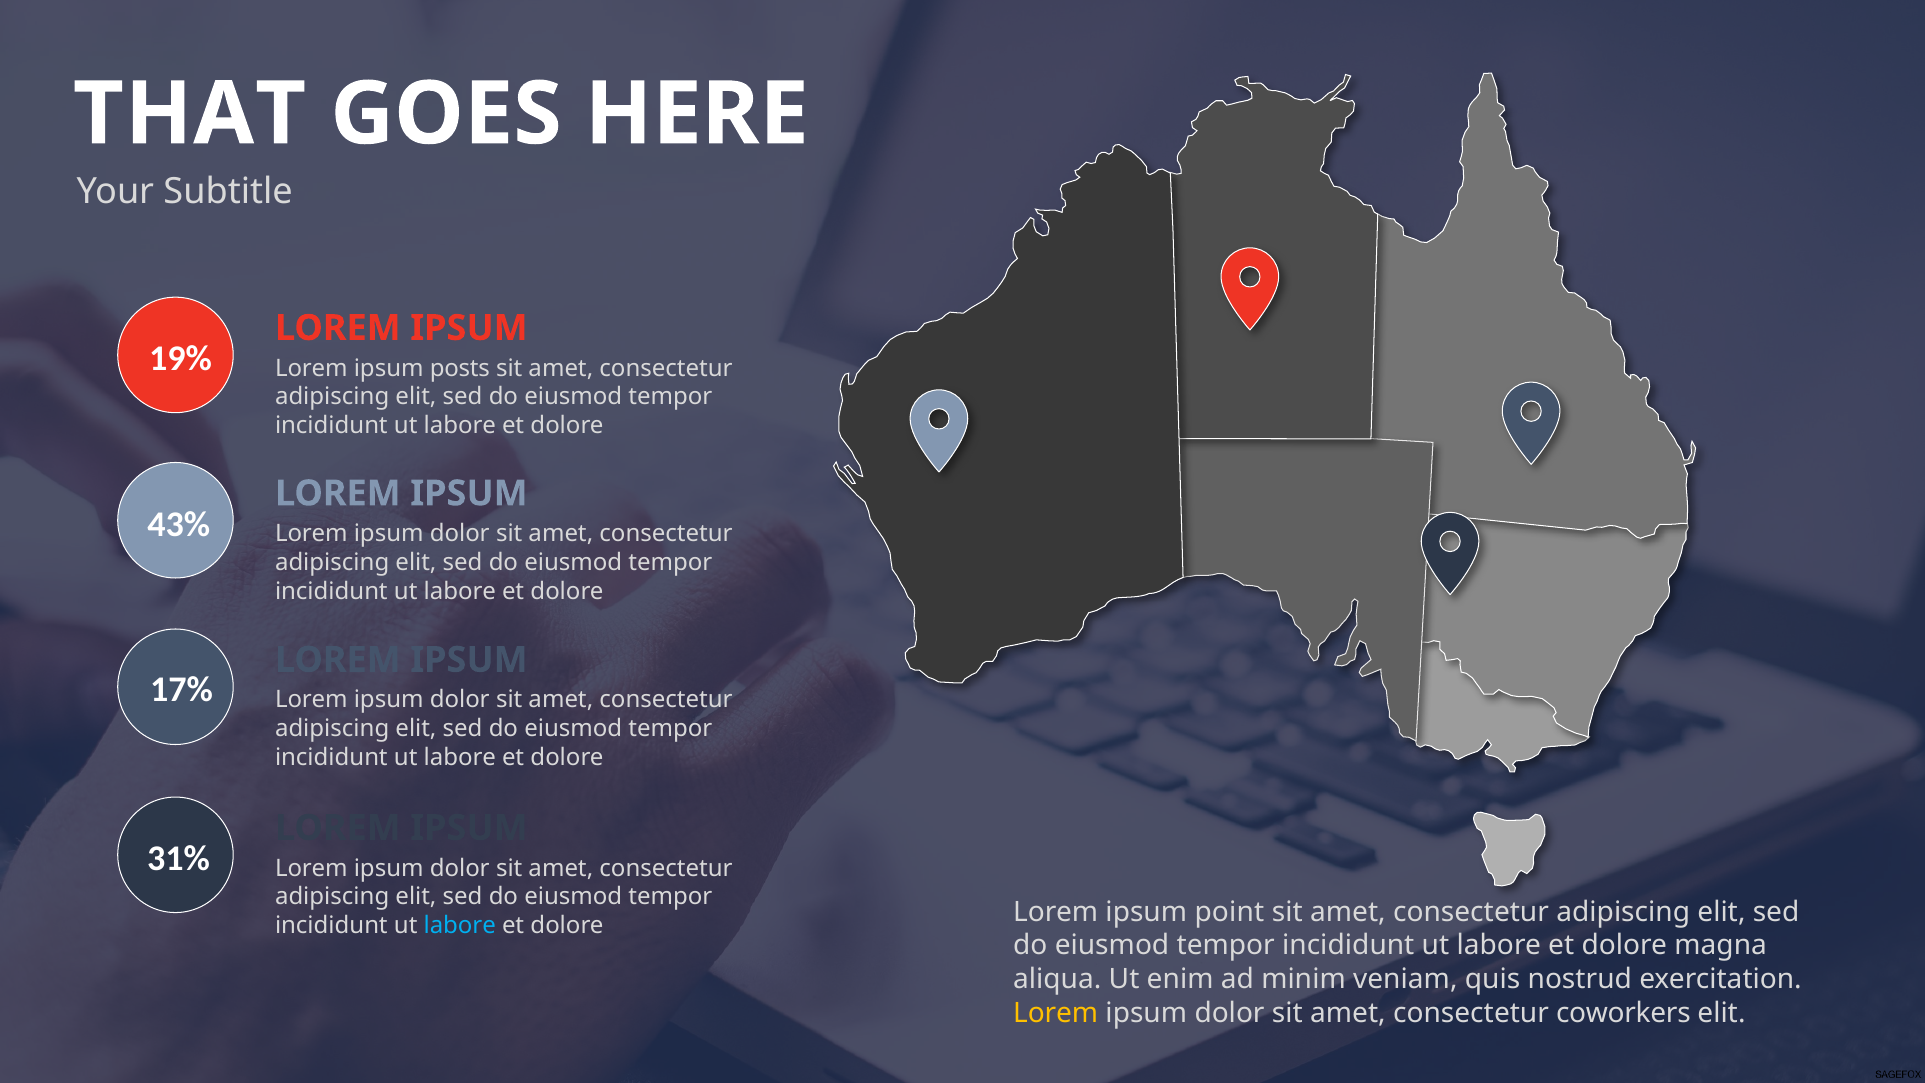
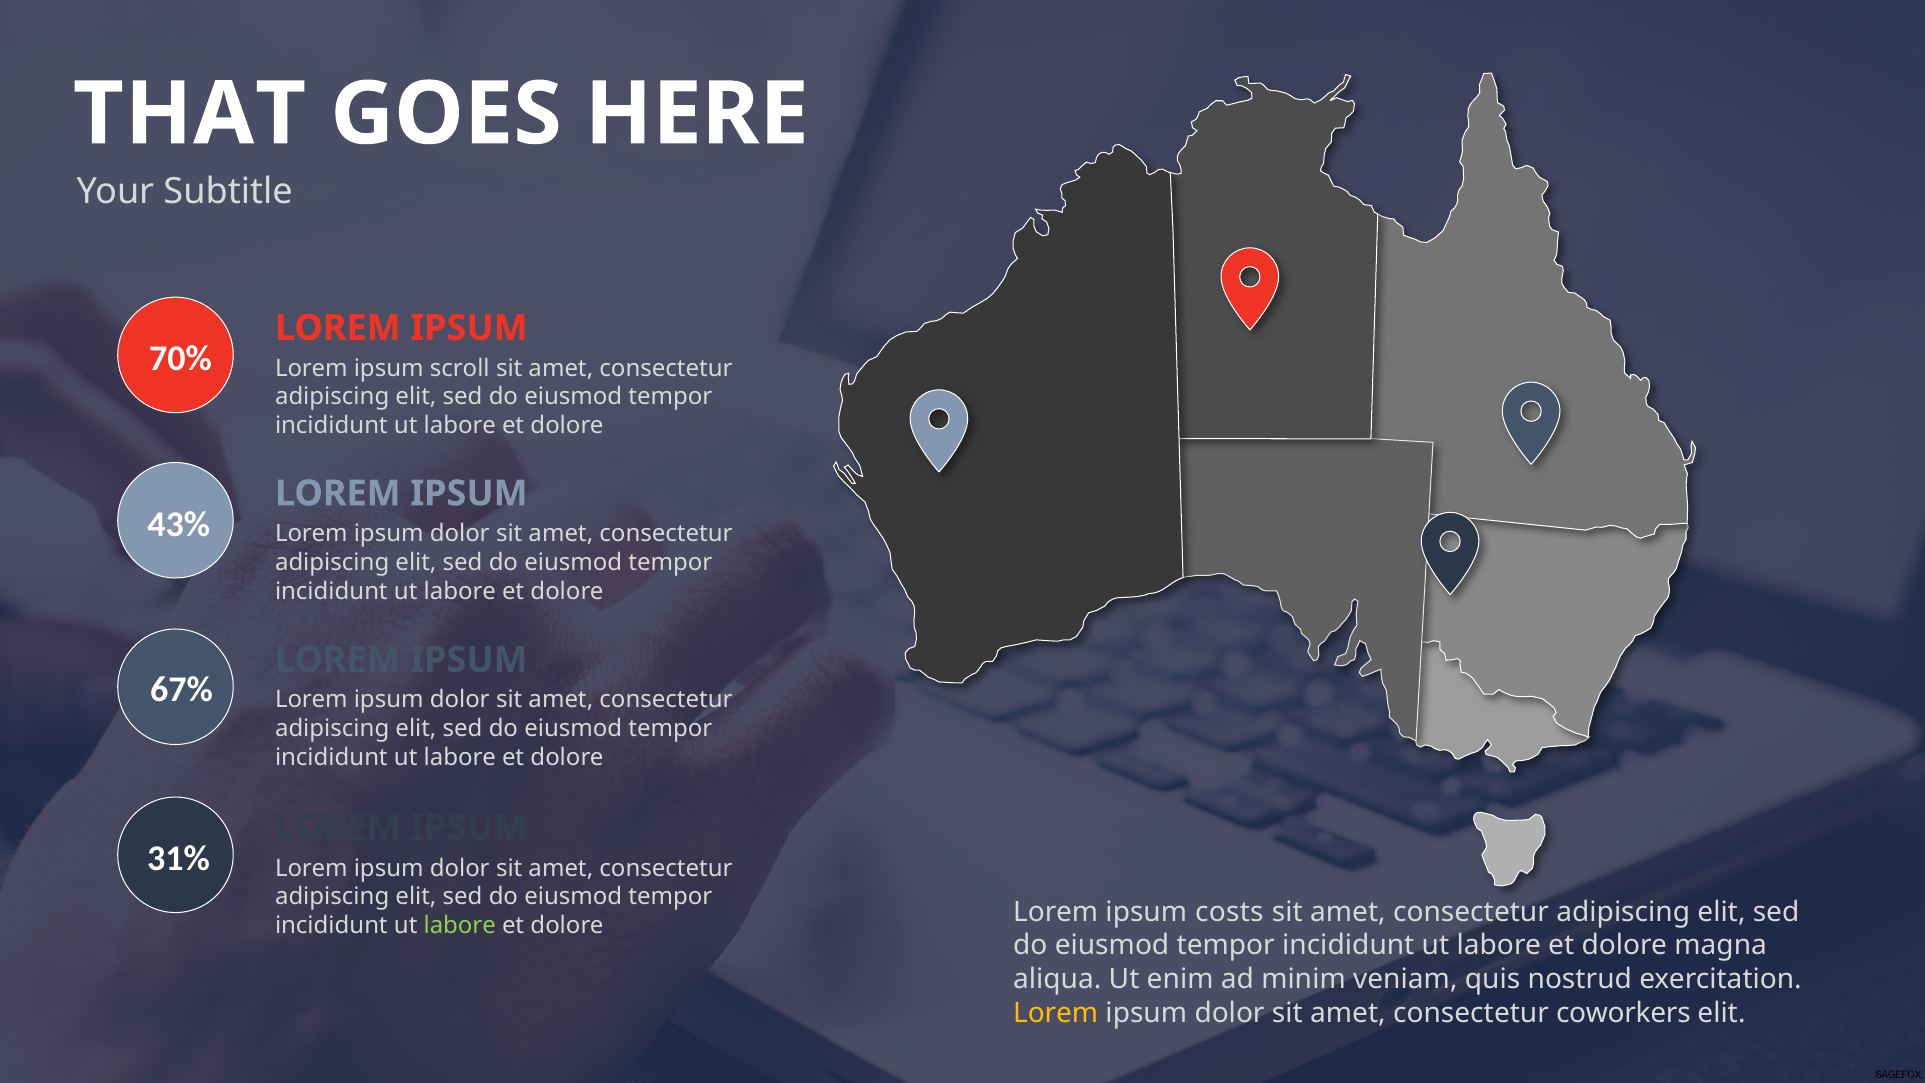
19%: 19% -> 70% (181, 359)
posts: posts -> scroll (460, 368)
17%: 17% -> 67% (182, 689)
point: point -> costs (1229, 912)
labore colour: light blue -> light green (460, 926)
